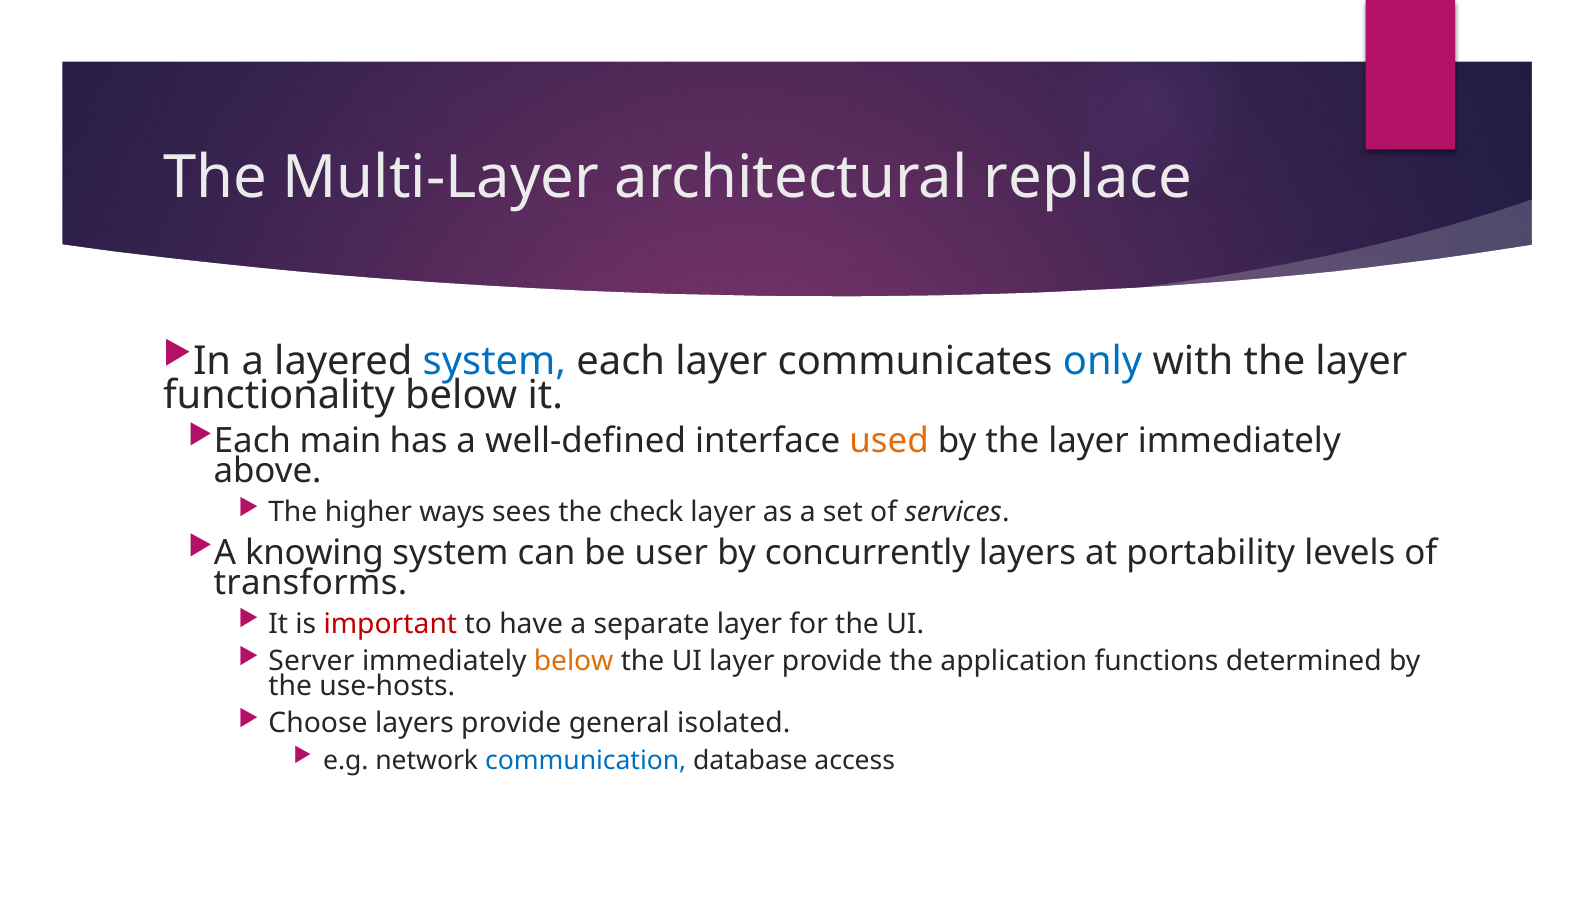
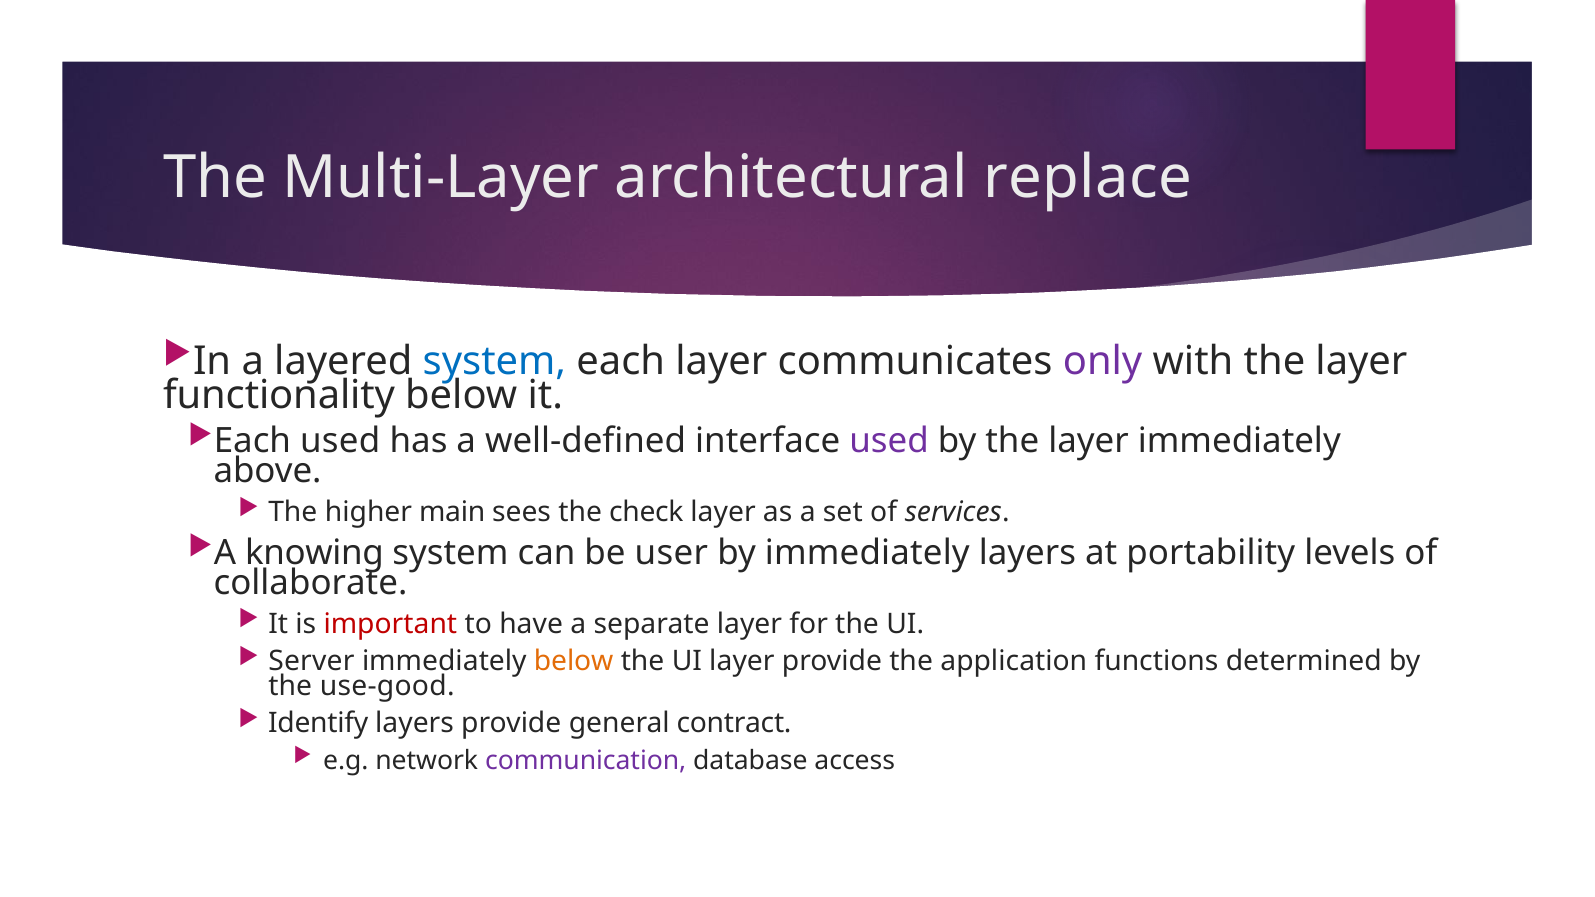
only colour: blue -> purple (1103, 361)
Each main: main -> used (340, 441)
used colour: orange -> purple (889, 441)
ways: ways -> main (452, 513)
by concurrently: concurrently -> immediately (867, 553)
transforms: transforms -> collaborate (310, 583)
use-hosts: use-hosts -> use-good (387, 686)
Choose: Choose -> Identify (318, 724)
isolated: isolated -> contract (734, 724)
communication colour: blue -> purple (586, 761)
